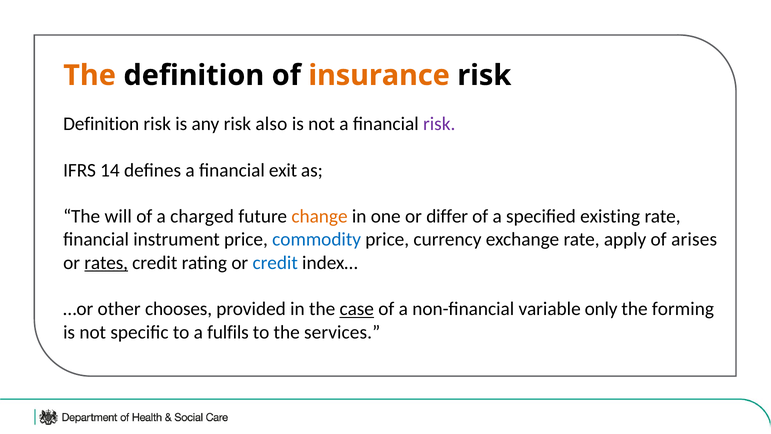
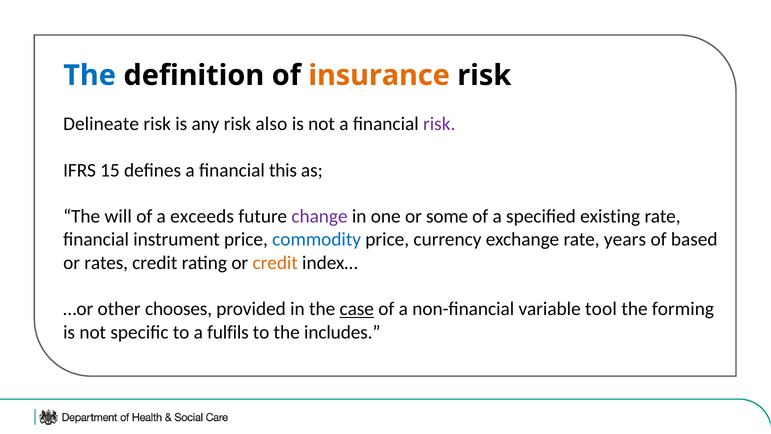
The colour: orange -> blue (90, 75)
Definition: Definition -> Delineate (101, 124)
14: 14 -> 15 (110, 170)
exit: exit -> this (283, 170)
charged: charged -> exceeds (202, 216)
change colour: orange -> purple (320, 216)
differ: differ -> some (447, 216)
apply: apply -> years (625, 239)
arises: arises -> based (694, 239)
rates underline: present -> none (106, 263)
credit colour: blue -> orange (275, 263)
only: only -> tool (601, 309)
services: services -> includes (342, 332)
